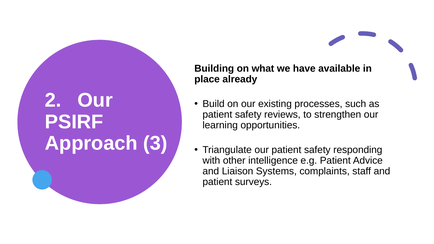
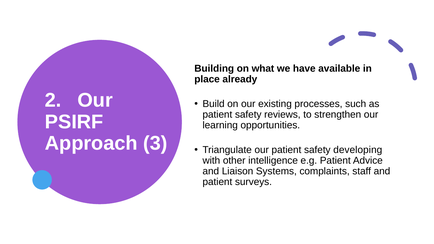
responding: responding -> developing (358, 150)
